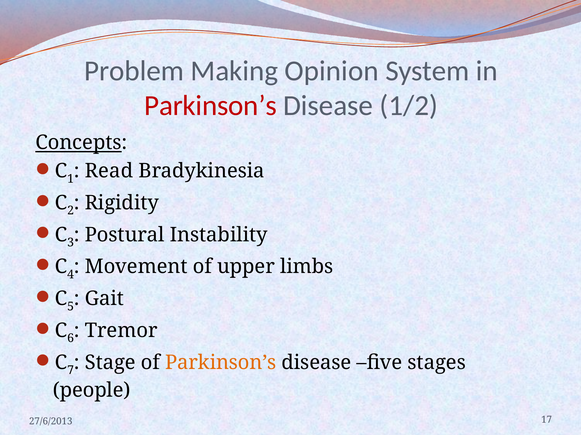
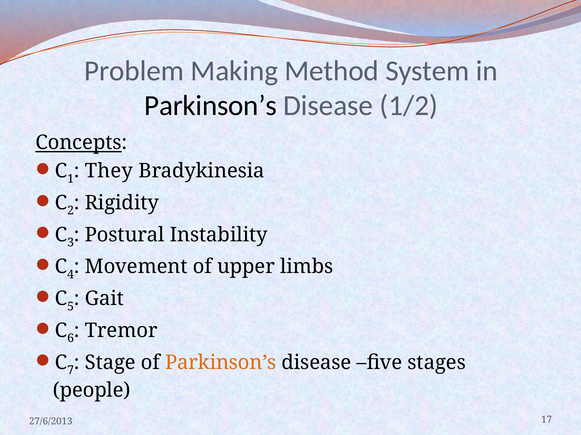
Opinion: Opinion -> Method (332, 71)
Parkinson’s colour: red -> black (210, 106)
Read: Read -> They (109, 171)
